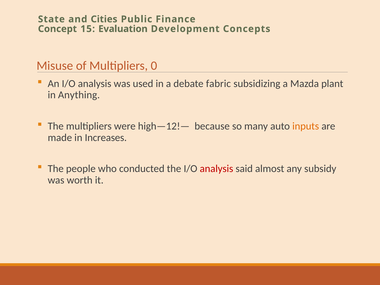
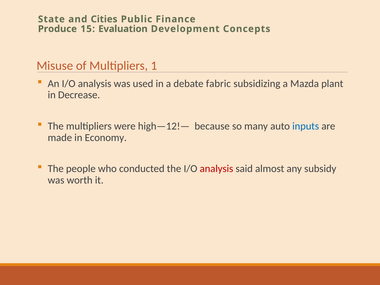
Concept: Concept -> Produce (57, 29)
0: 0 -> 1 (154, 66)
Anything: Anything -> Decrease (79, 95)
inputs colour: orange -> blue (306, 126)
Increases: Increases -> Economy (106, 138)
